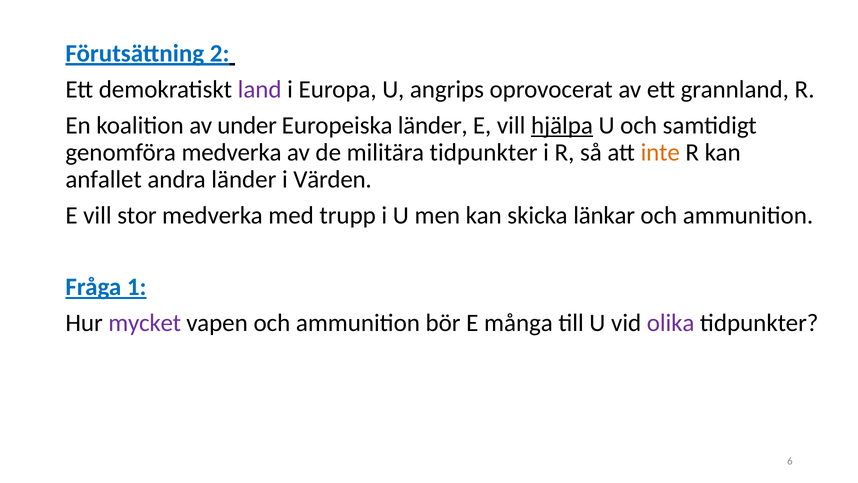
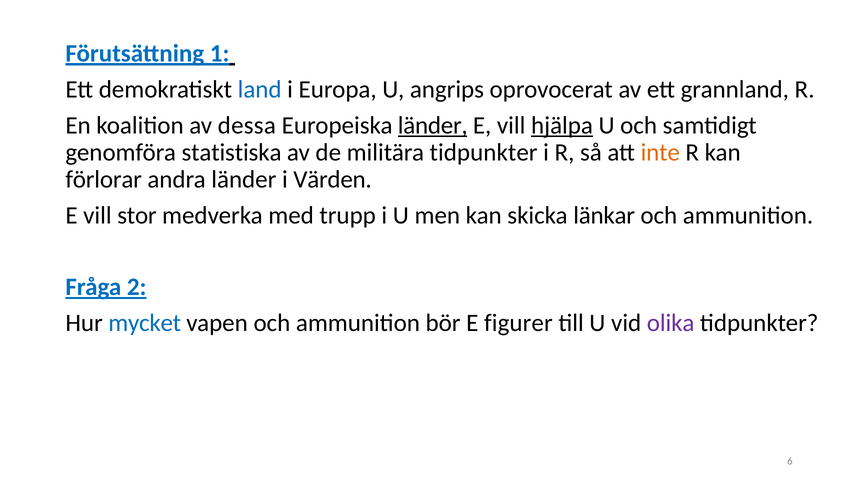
2: 2 -> 1 (220, 53)
land colour: purple -> blue (260, 89)
under: under -> dessa (247, 125)
länder underline: none -> present (433, 125)
genomföra medverka: medverka -> statistiska (232, 152)
anfallet: anfallet -> förlorar (104, 179)
1: 1 -> 2 (137, 287)
mycket colour: purple -> blue (145, 323)
många: många -> figurer (518, 323)
